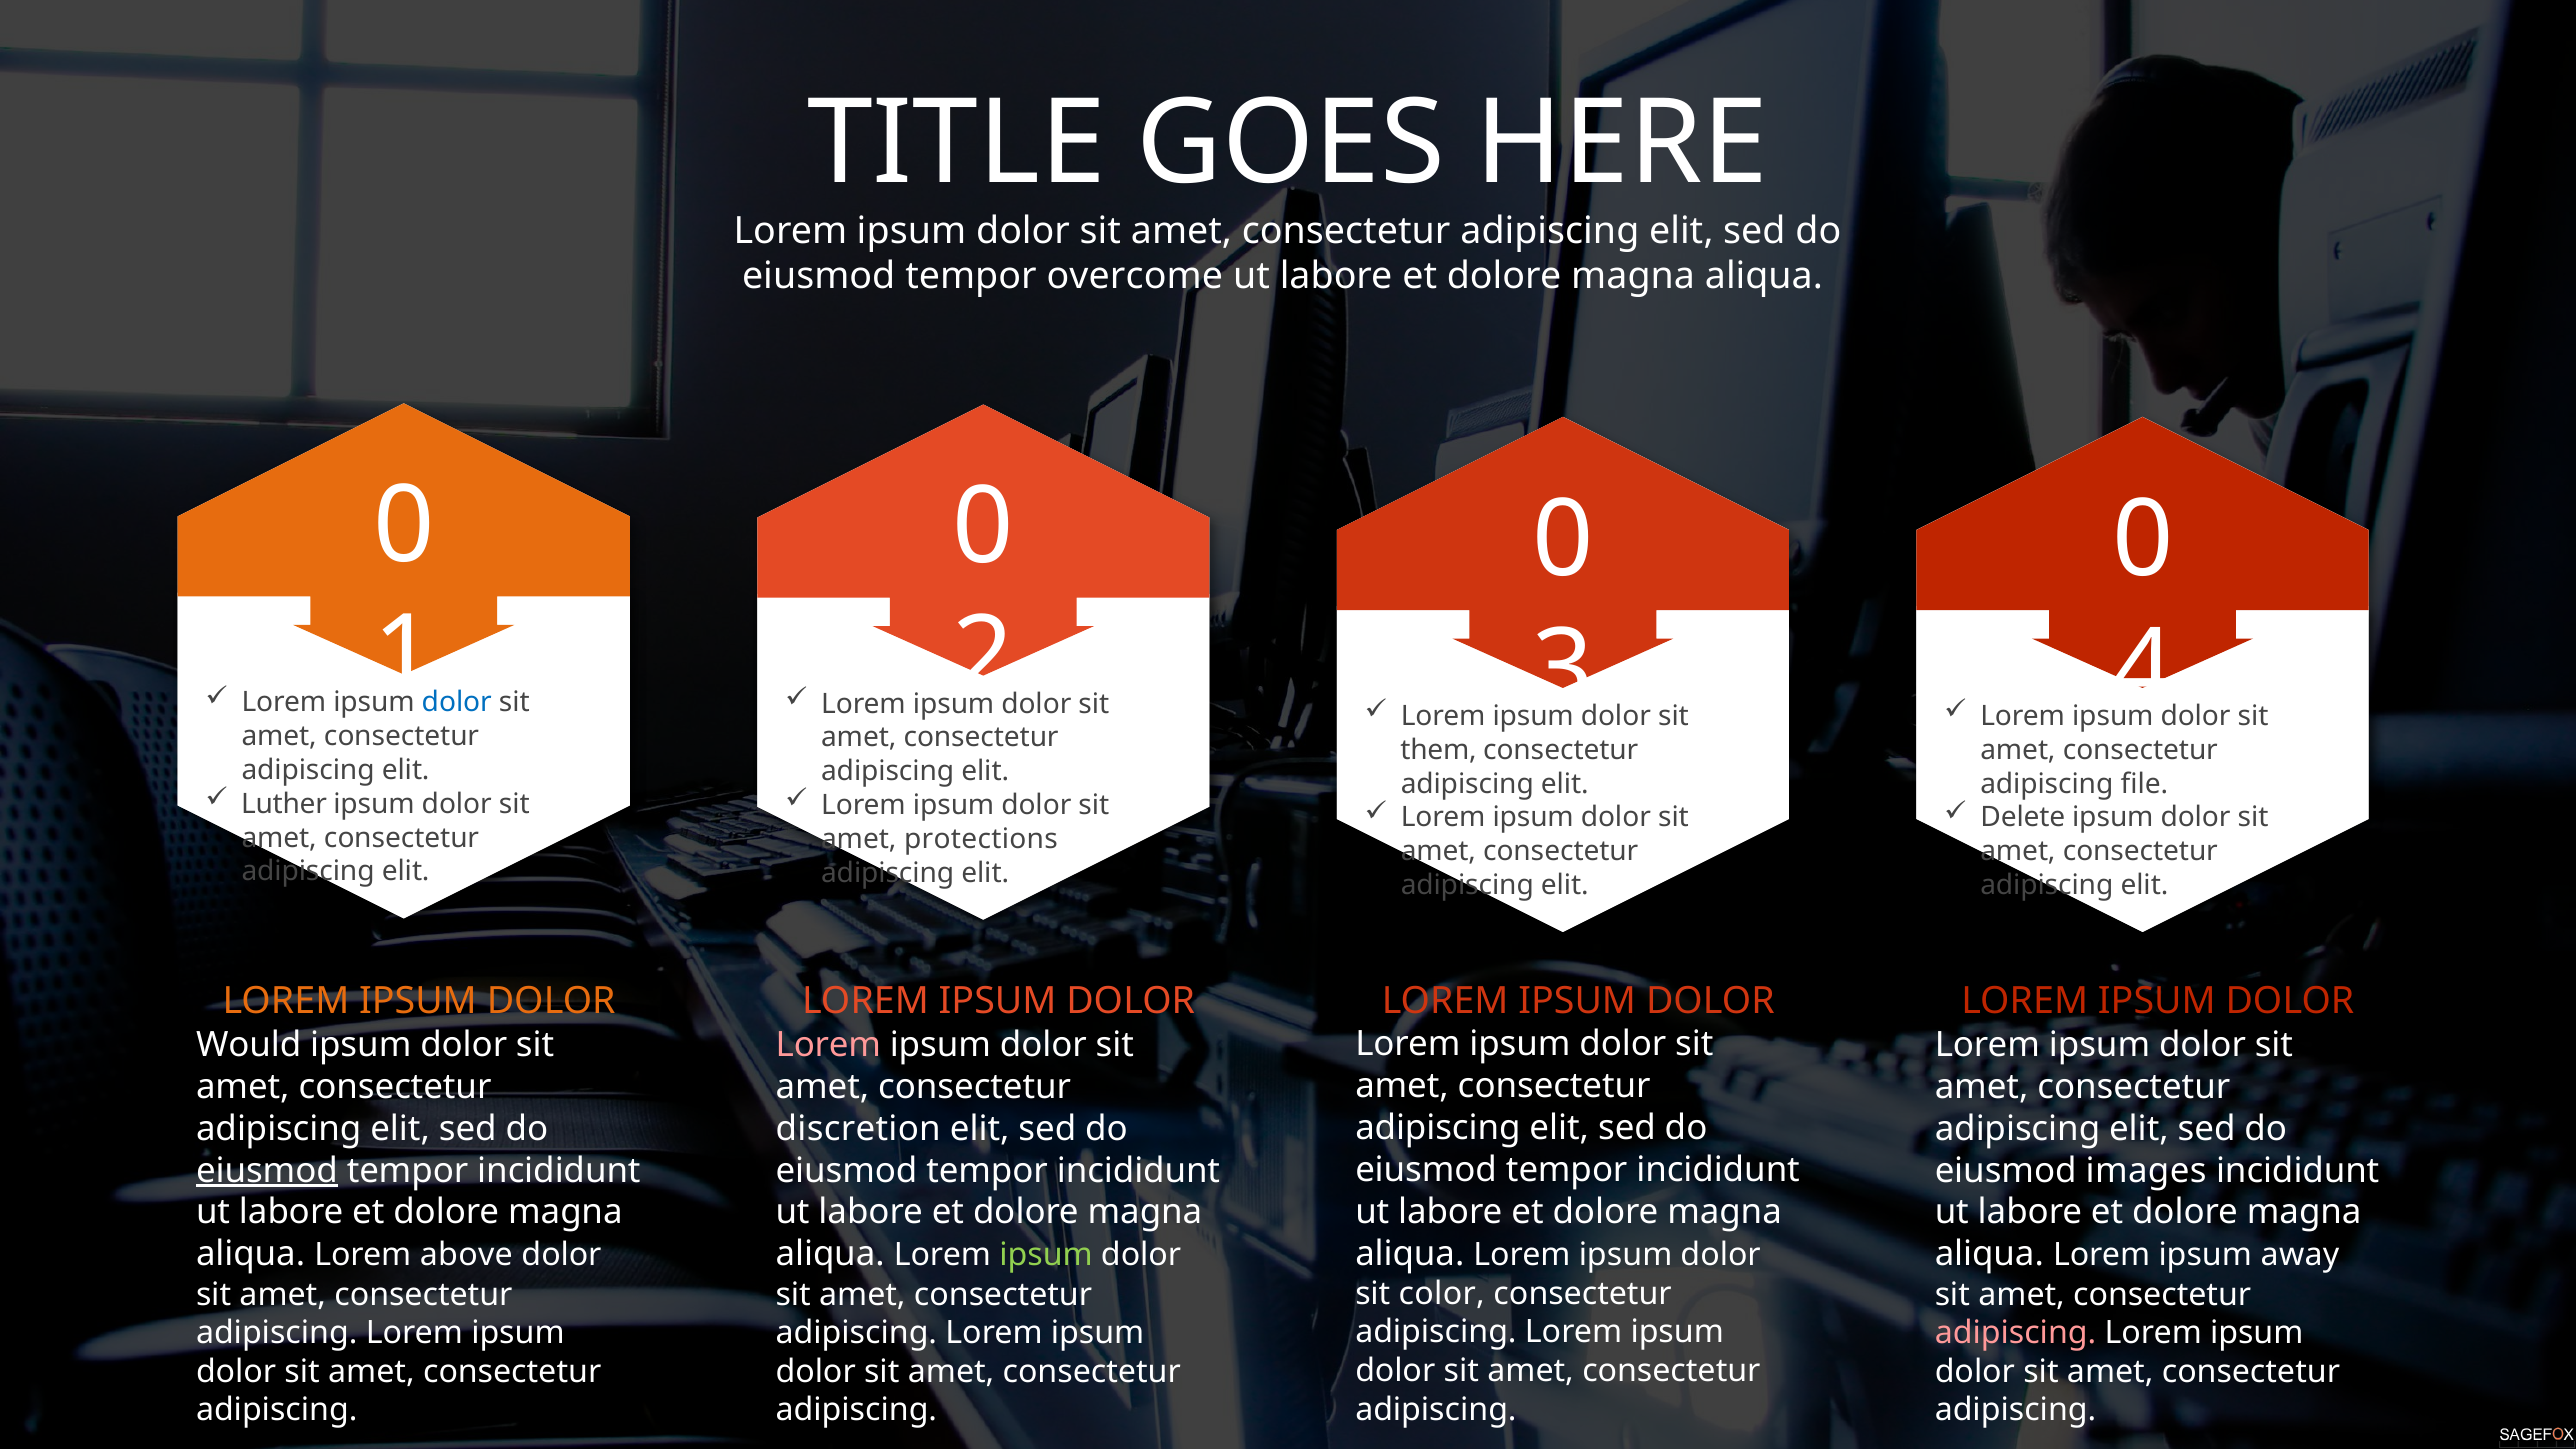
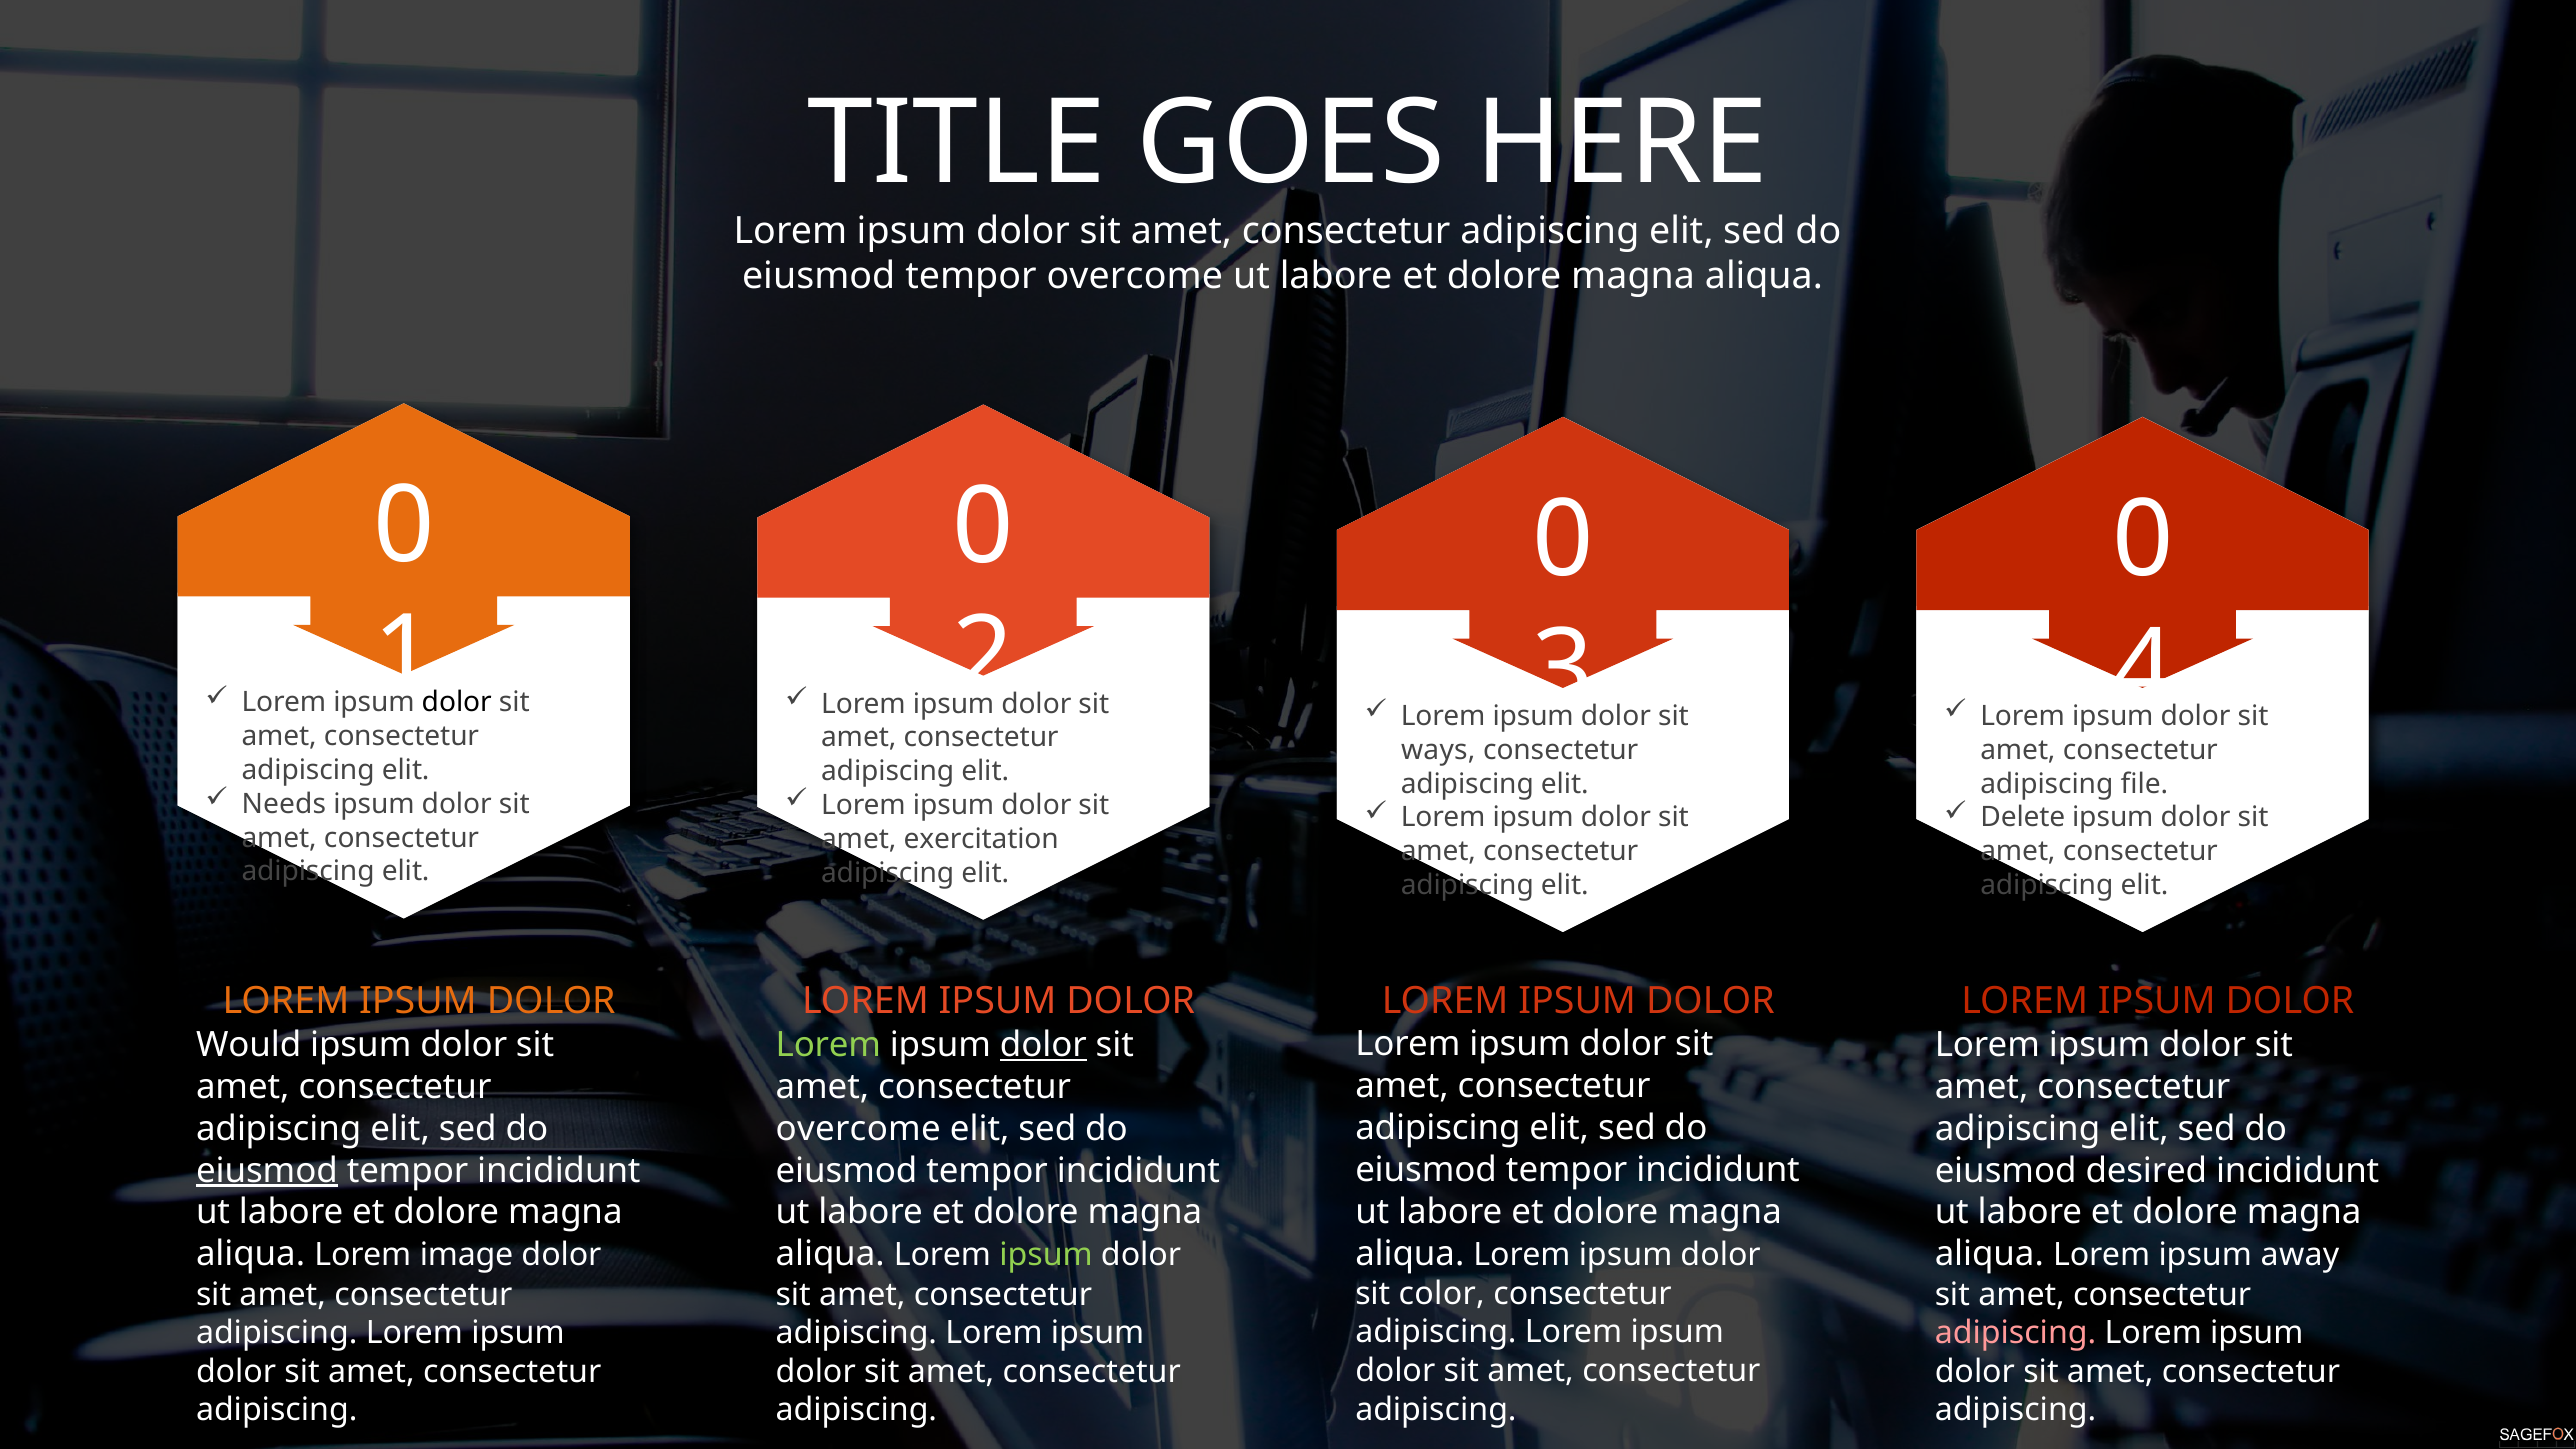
dolor colour: blue -> black (457, 703)
them: them -> ways (1438, 750)
Luther: Luther -> Needs (284, 804)
protections: protections -> exercitation (981, 839)
Lorem colour: pink -> light green (828, 1045)
dolor underline: none -> present (1043, 1045)
discretion: discretion -> overcome (858, 1129)
images: images -> desired (2146, 1170)
above: above -> image (467, 1255)
